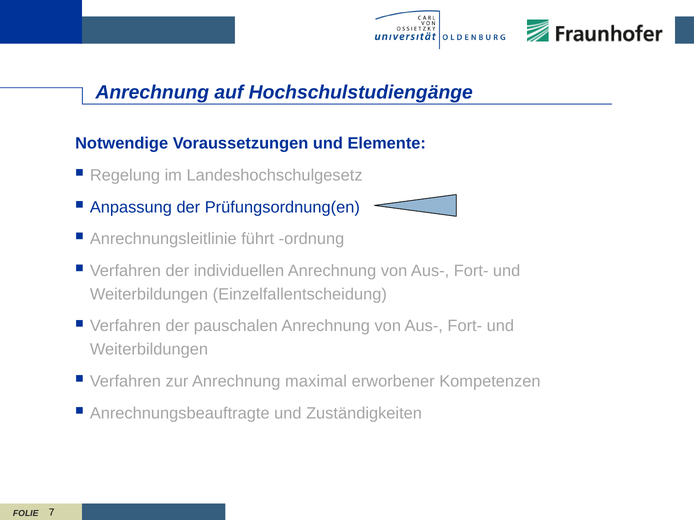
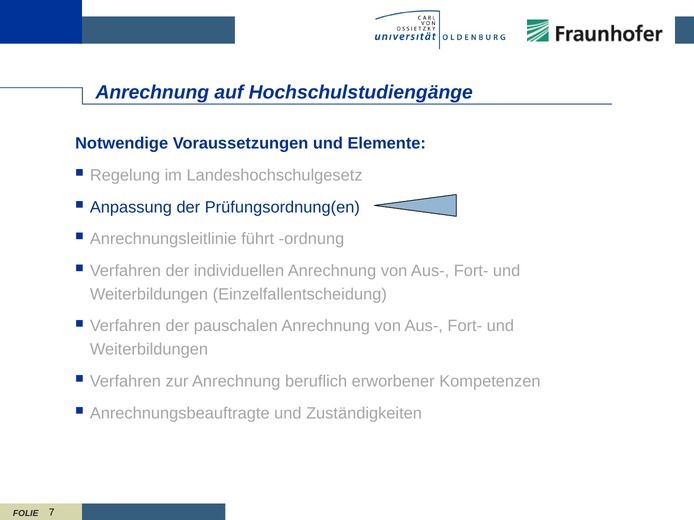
maximal: maximal -> beruflich (316, 382)
